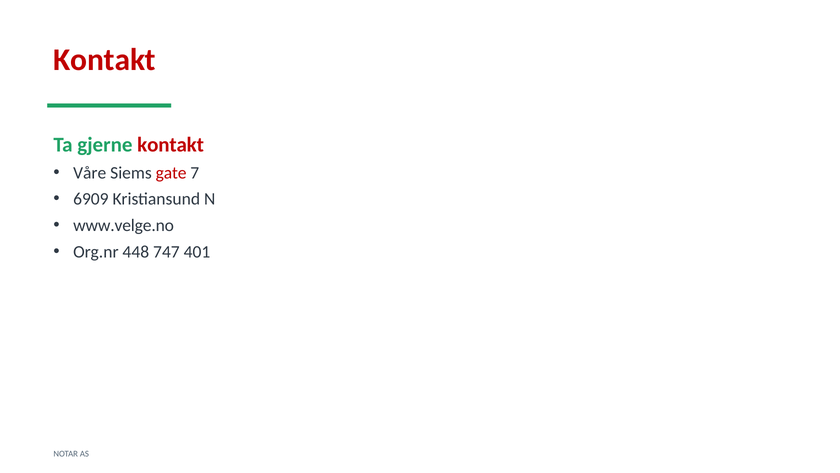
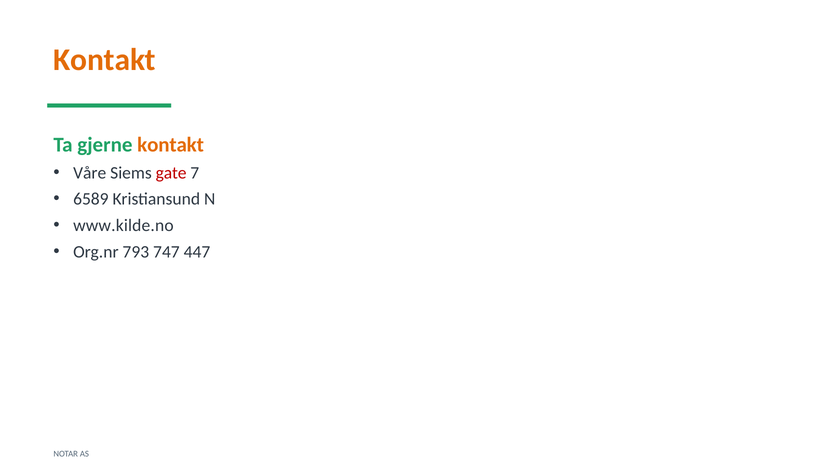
Kontakt colour: red -> orange (105, 60)
kontakt colour: red -> orange (171, 145)
6909: 6909 -> 6589 (91, 199)
www.velge.no: www.velge.no -> www.kilde.no (123, 225)
448: 448 -> 793 (136, 252)
401: 401 -> 447 (197, 252)
